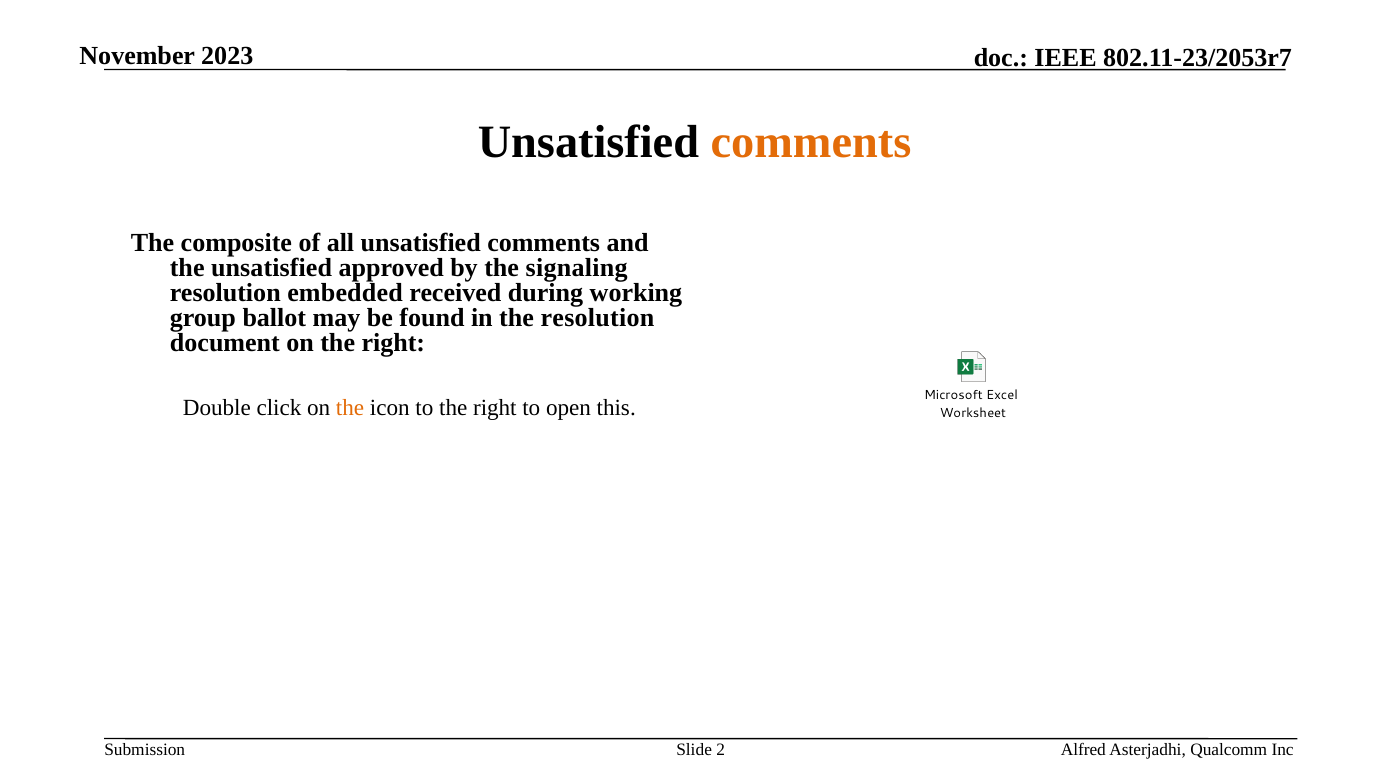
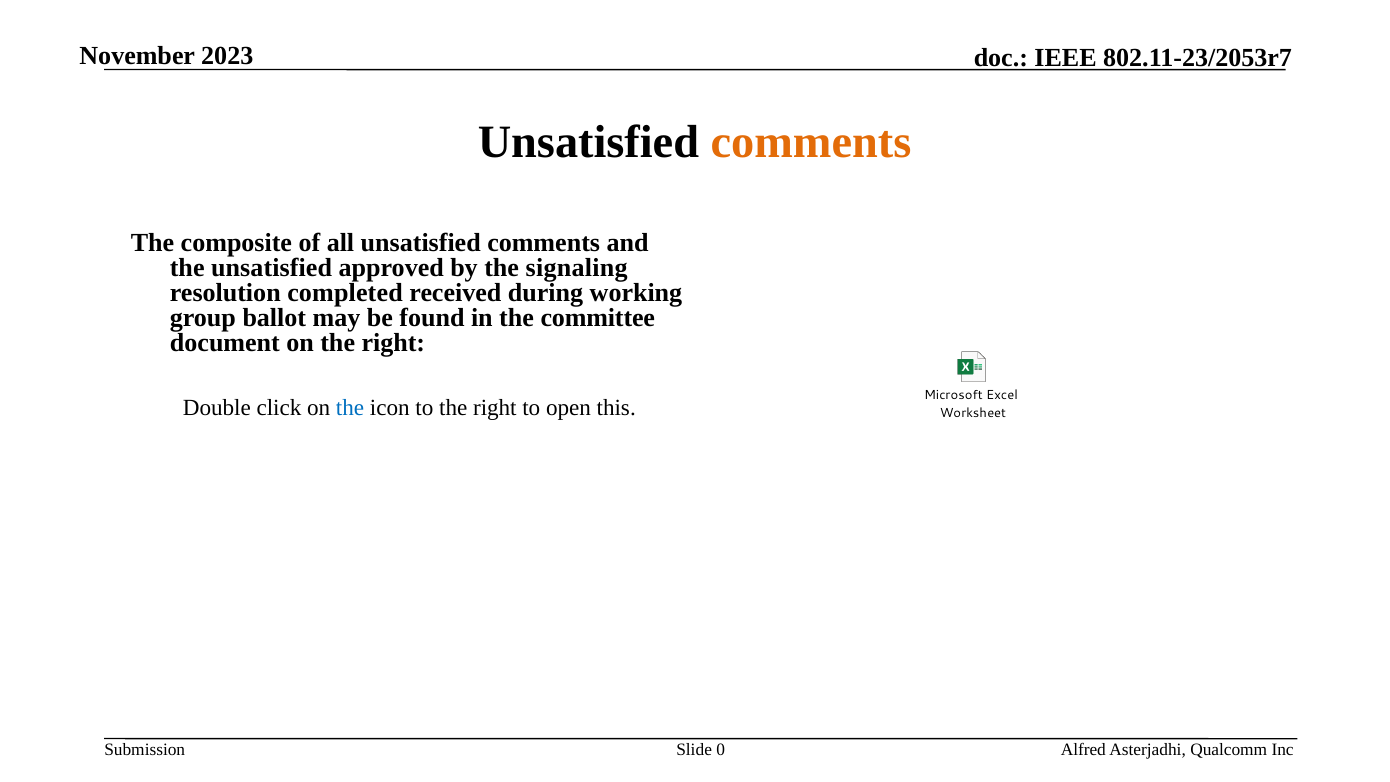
embedded: embedded -> completed (345, 293)
the resolution: resolution -> committee (598, 318)
the colour: orange -> blue (350, 407)
2: 2 -> 0 (721, 750)
